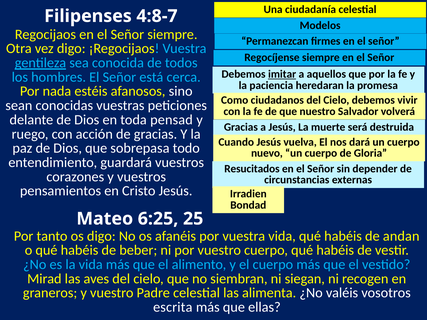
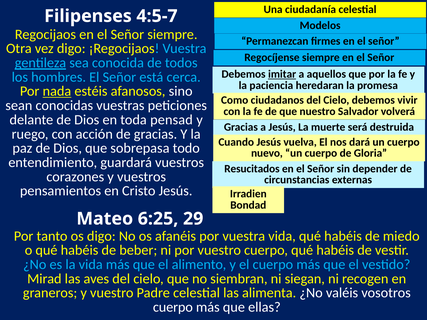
4:8-7: 4:8-7 -> 4:5-7 (157, 16)
nada underline: none -> present (57, 91)
25: 25 -> 29 (193, 219)
andan: andan -> miedo (401, 236)
escrita: escrita -> cuerpo (173, 307)
